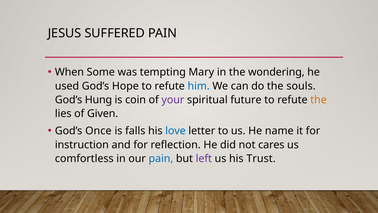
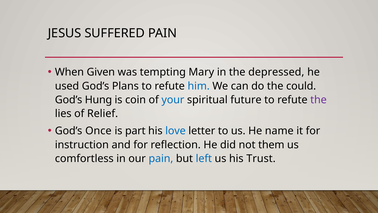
Some: Some -> Given (101, 72)
wondering: wondering -> depressed (276, 72)
Hope: Hope -> Plans (125, 86)
souls: souls -> could (301, 86)
your colour: purple -> blue (173, 100)
the colour: orange -> purple (318, 100)
Given: Given -> Relief (103, 113)
falls: falls -> part (135, 131)
cares: cares -> them (271, 145)
left colour: purple -> blue (204, 158)
